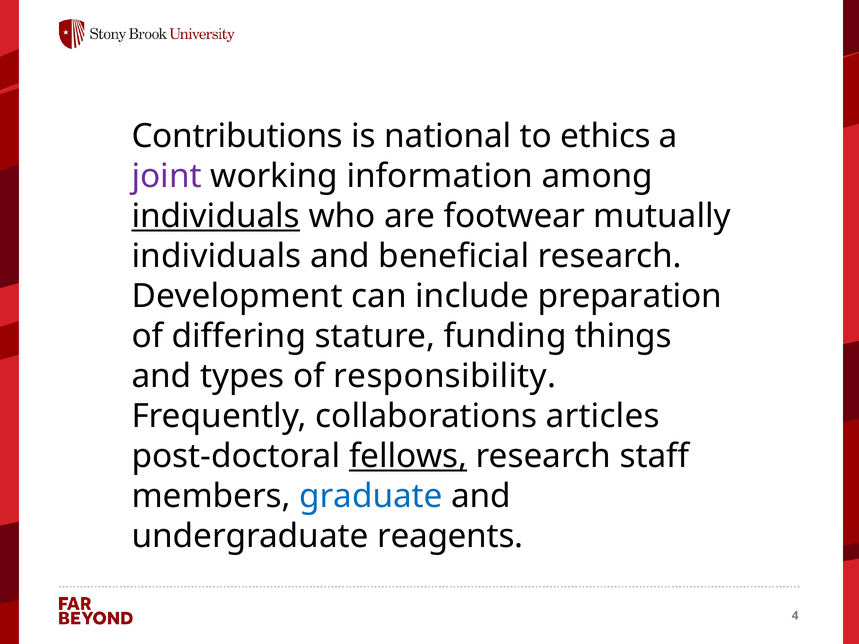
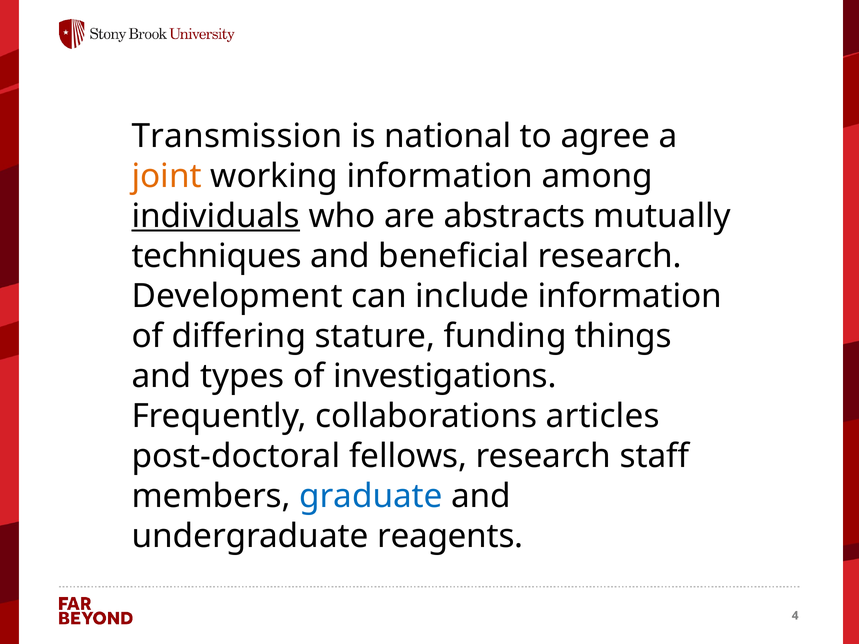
Contributions: Contributions -> Transmission (237, 136)
ethics: ethics -> agree (606, 136)
joint colour: purple -> orange (167, 176)
footwear: footwear -> abstracts (514, 216)
individuals: individuals -> techniques (217, 256)
include preparation: preparation -> information (630, 296)
responsibility: responsibility -> investigations (445, 376)
fellows underline: present -> none (408, 456)
